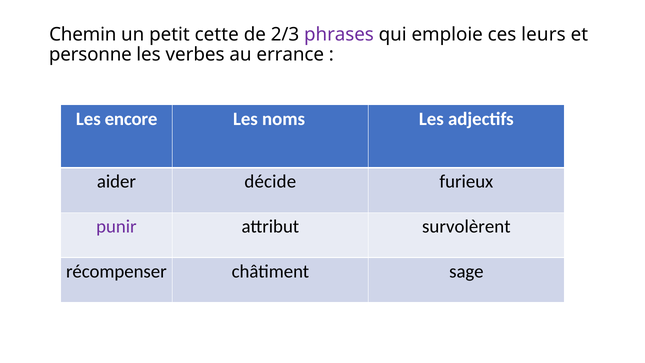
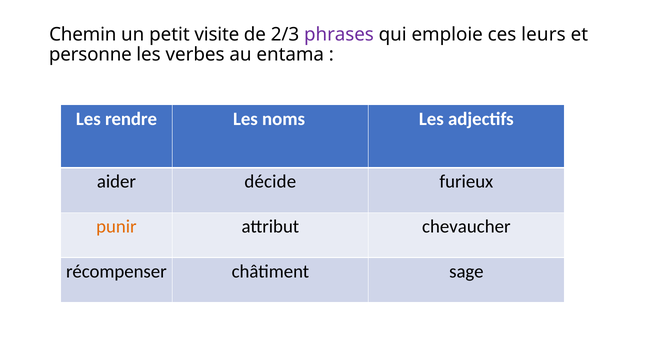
cette: cette -> visite (217, 34)
errance: errance -> entama (290, 55)
encore: encore -> rendre (131, 119)
punir colour: purple -> orange (116, 227)
survolèrent: survolèrent -> chevaucher (466, 227)
